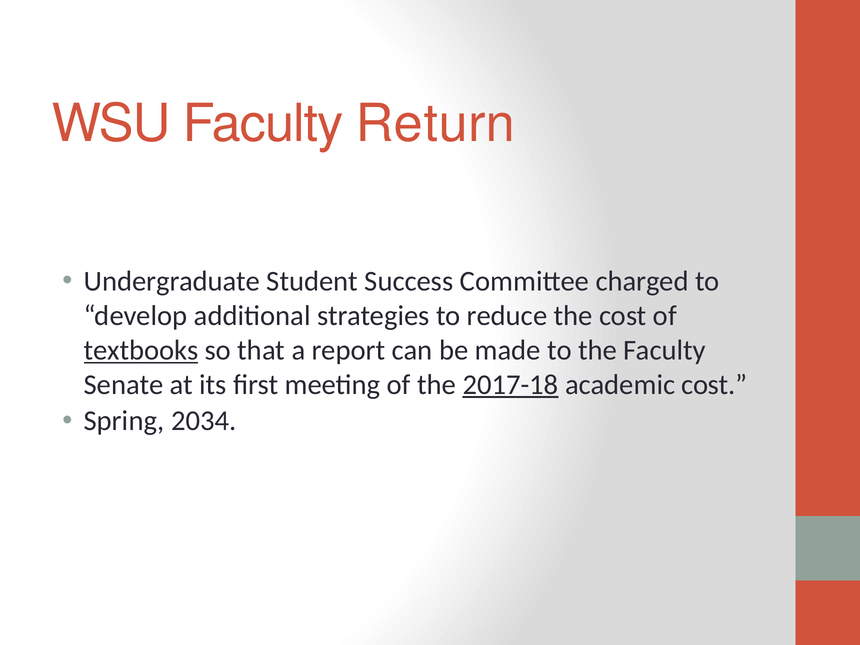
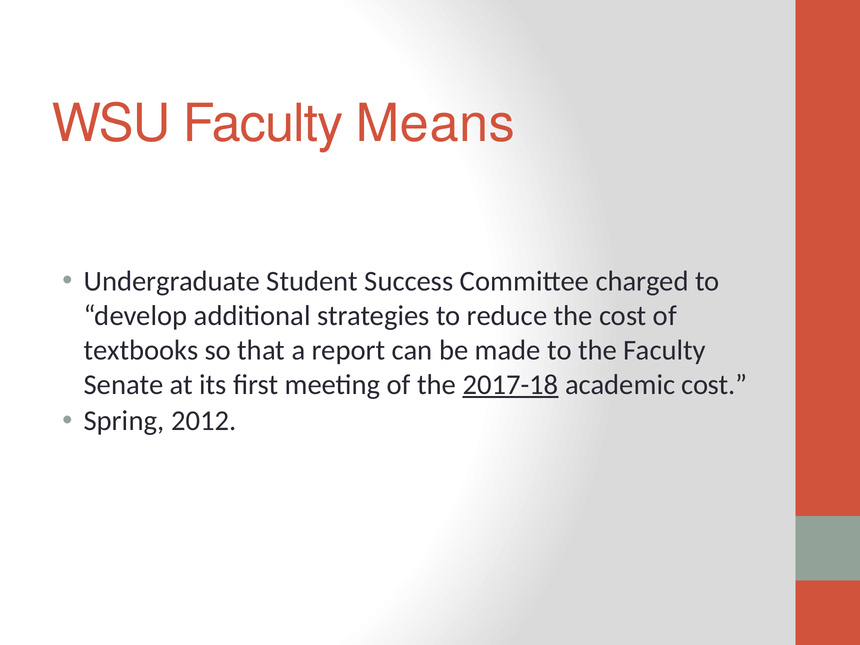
Return: Return -> Means (435, 124)
textbooks underline: present -> none (141, 350)
2034: 2034 -> 2012 (204, 421)
